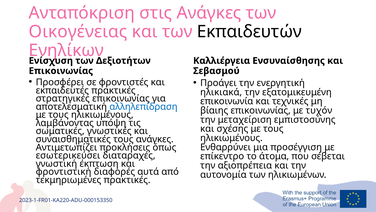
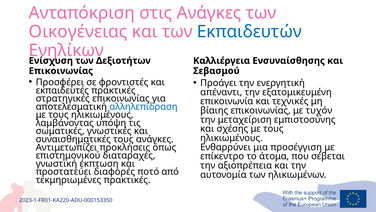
Εκπαιδευτών colour: black -> blue (249, 32)
ηλικιακά: ηλικιακά -> απέναντι (221, 92)
εσωτερικεύσει: εσωτερικεύσει -> επιστημονικού (68, 155)
φροντιστική: φροντιστική -> προστατεύει (64, 171)
αυτά: αυτά -> ποτό (148, 171)
